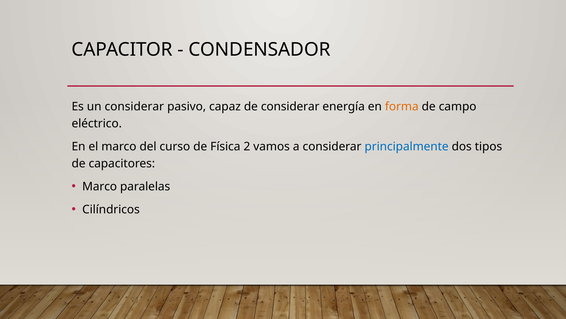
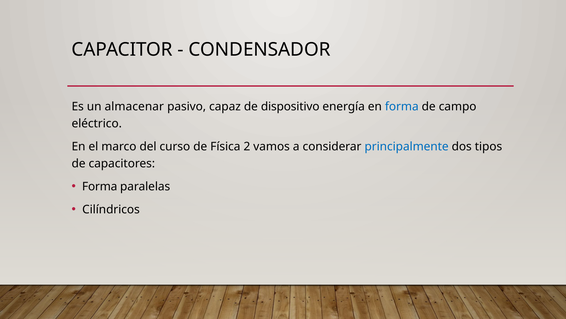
un considerar: considerar -> almacenar (134, 106)
de considerar: considerar -> dispositivo (290, 106)
forma colour: orange -> blue (402, 106)
Marco: Marco -> Forma (100, 186)
